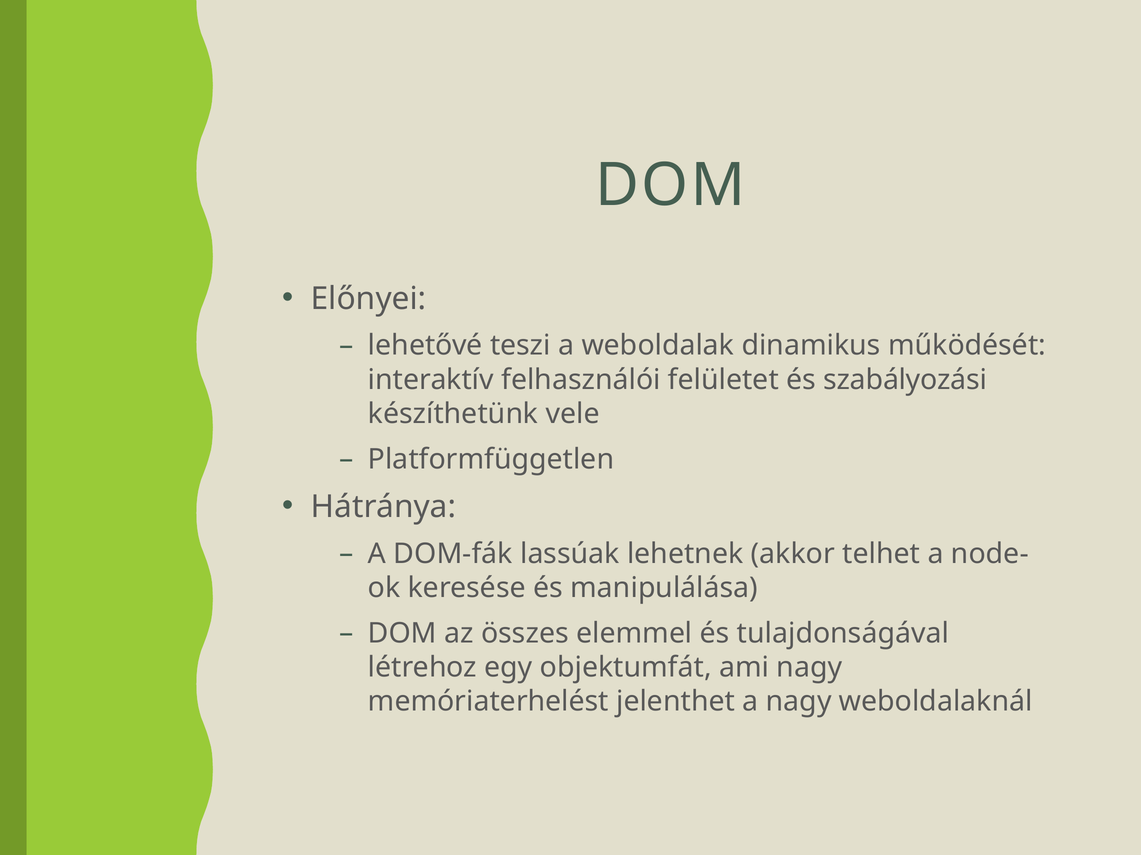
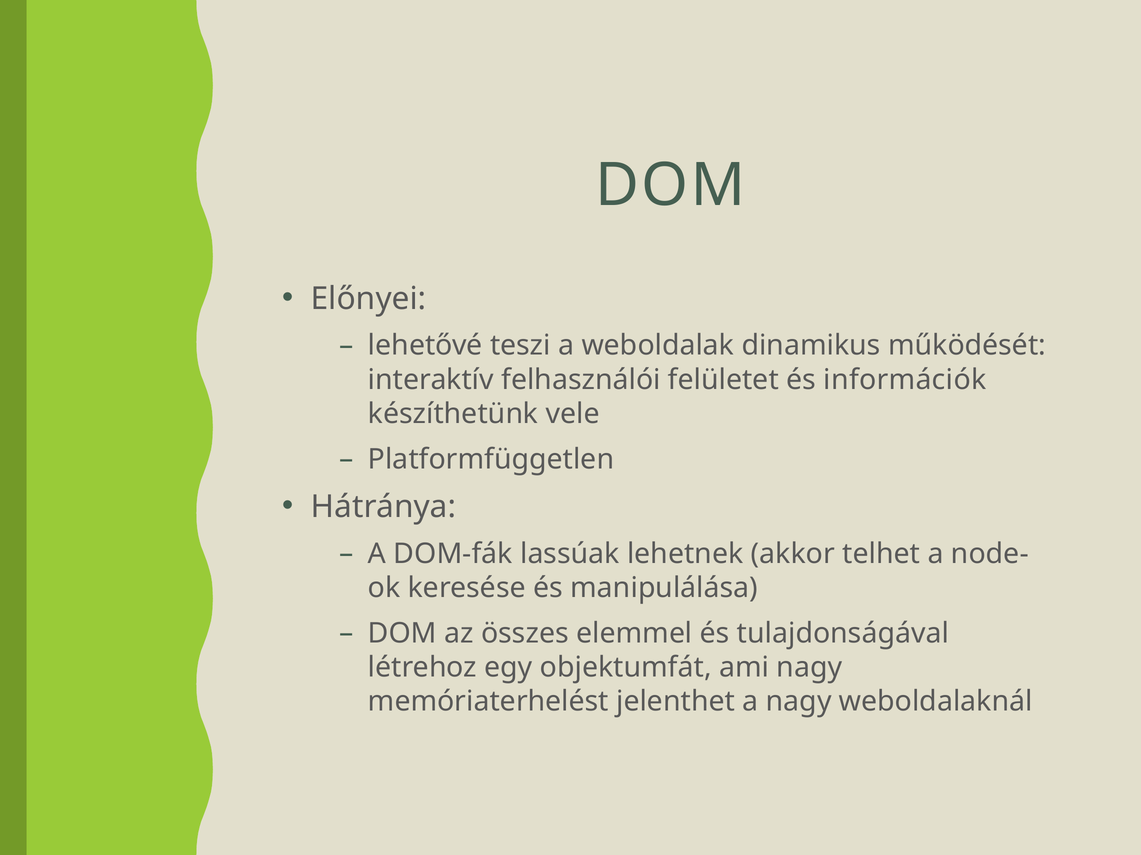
szabályozási: szabályozási -> információk (905, 380)
